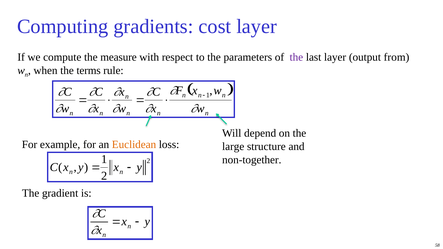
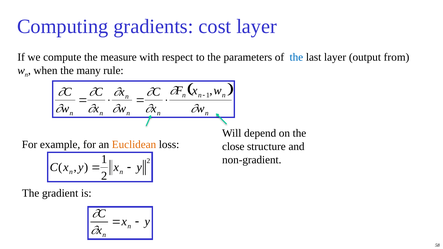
the colour: purple -> blue (296, 57)
terms: terms -> many (89, 70)
large: large -> close (233, 147)
non-together: non-together -> non-gradient (252, 160)
